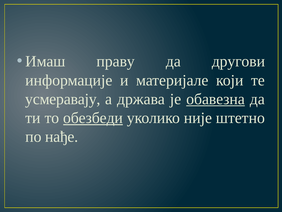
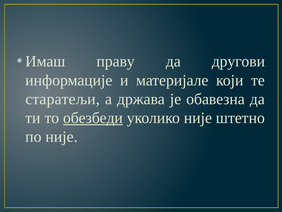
усмеравају: усмеравају -> старатељи (63, 99)
обавезна underline: present -> none (216, 99)
по нађе: нађе -> није (62, 136)
